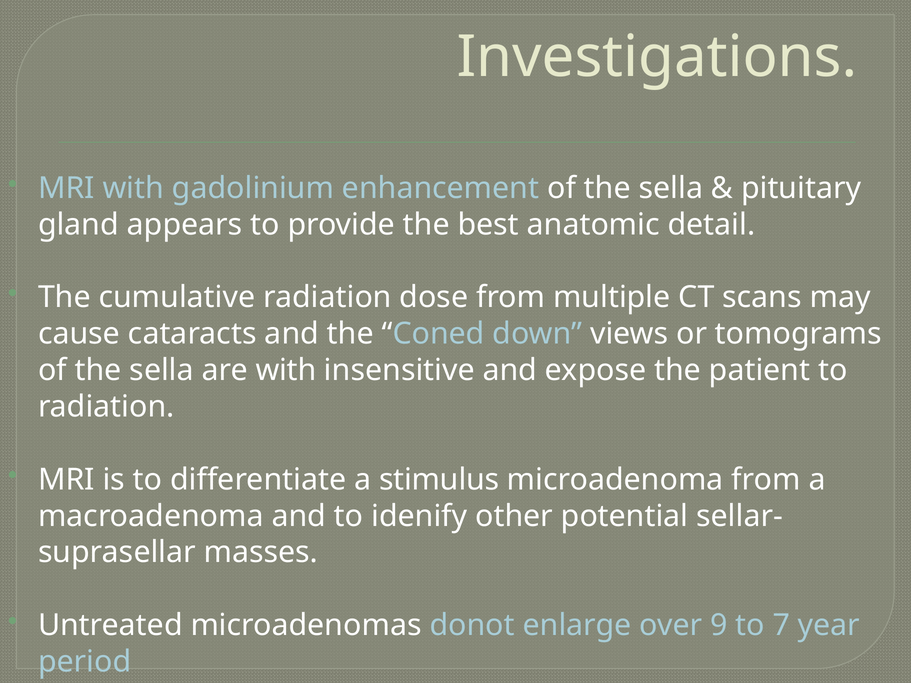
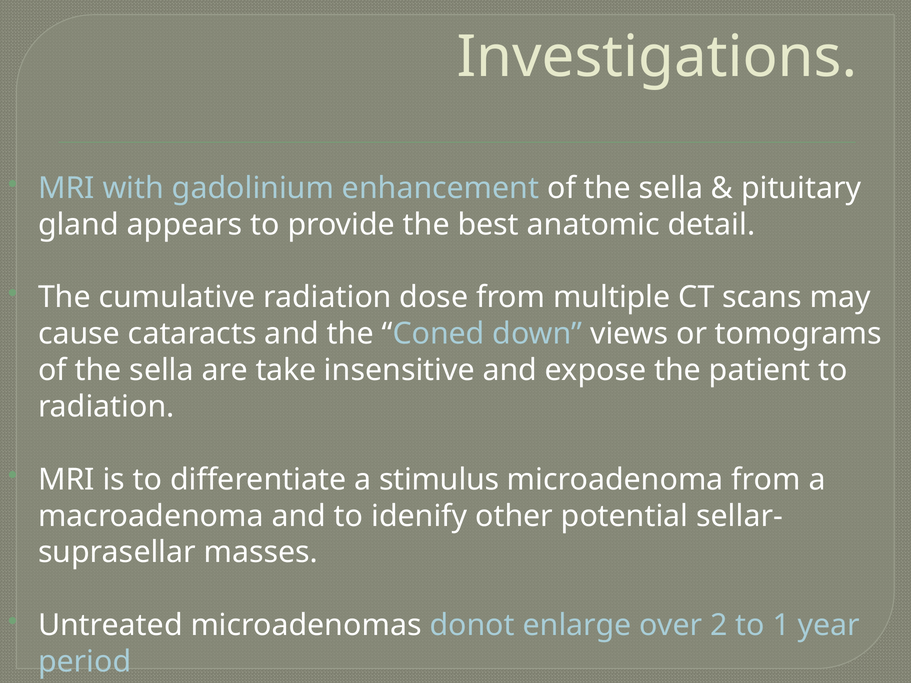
are with: with -> take (286, 370)
9: 9 -> 2 (719, 626)
7: 7 -> 1 (781, 626)
